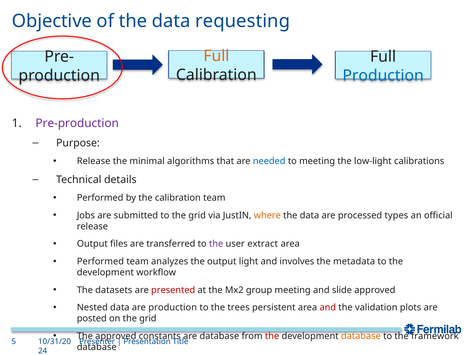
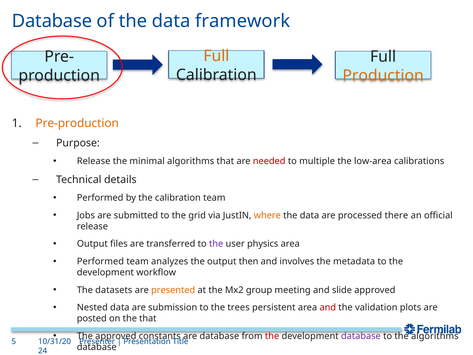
Objective: Objective -> Database (52, 21)
requesting: requesting -> framework (243, 21)
Production colour: blue -> orange (383, 75)
Pre-production colour: purple -> orange (77, 123)
needed colour: blue -> red (269, 161)
to meeting: meeting -> multiple (317, 161)
low-light: low-light -> low-area (373, 161)
types: types -> there (396, 215)
extract: extract -> physics (263, 244)
light: light -> then (249, 261)
presented colour: red -> orange (173, 290)
are production: production -> submission (173, 307)
on the grid: grid -> that (148, 318)
database colour: orange -> purple (361, 336)
the framework: framework -> algorithms (435, 336)
